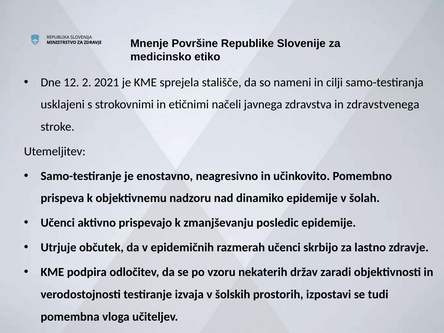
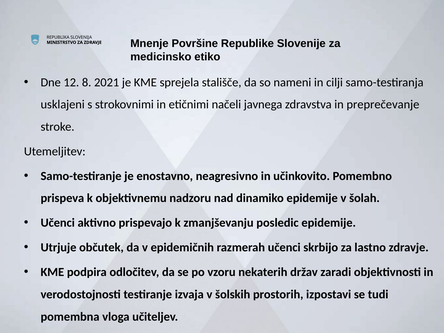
2: 2 -> 8 (87, 82)
zdravstvenega: zdravstvenega -> preprečevanje (383, 104)
